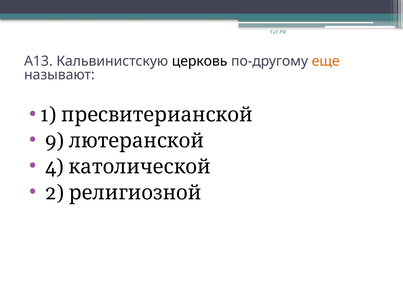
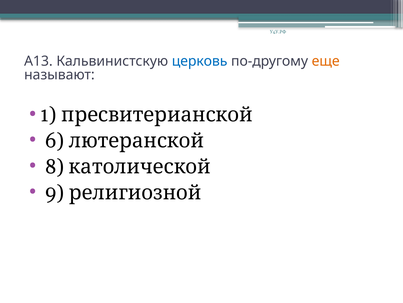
церковь colour: black -> blue (200, 61)
9: 9 -> 6 (55, 140)
4: 4 -> 8 (54, 166)
2: 2 -> 9 (55, 192)
